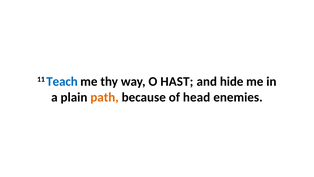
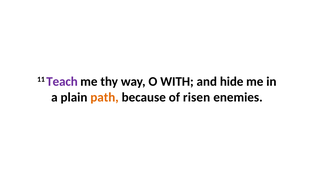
Teach colour: blue -> purple (62, 81)
HAST: HAST -> WITH (177, 81)
head: head -> risen (197, 97)
